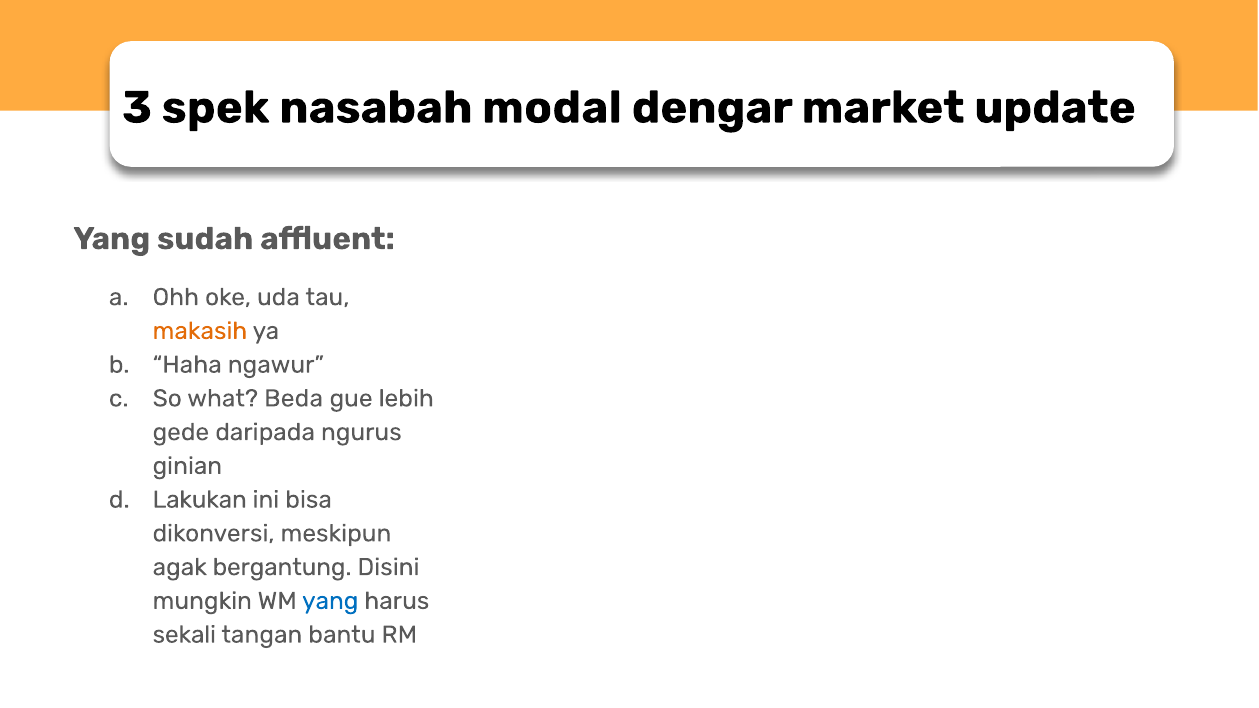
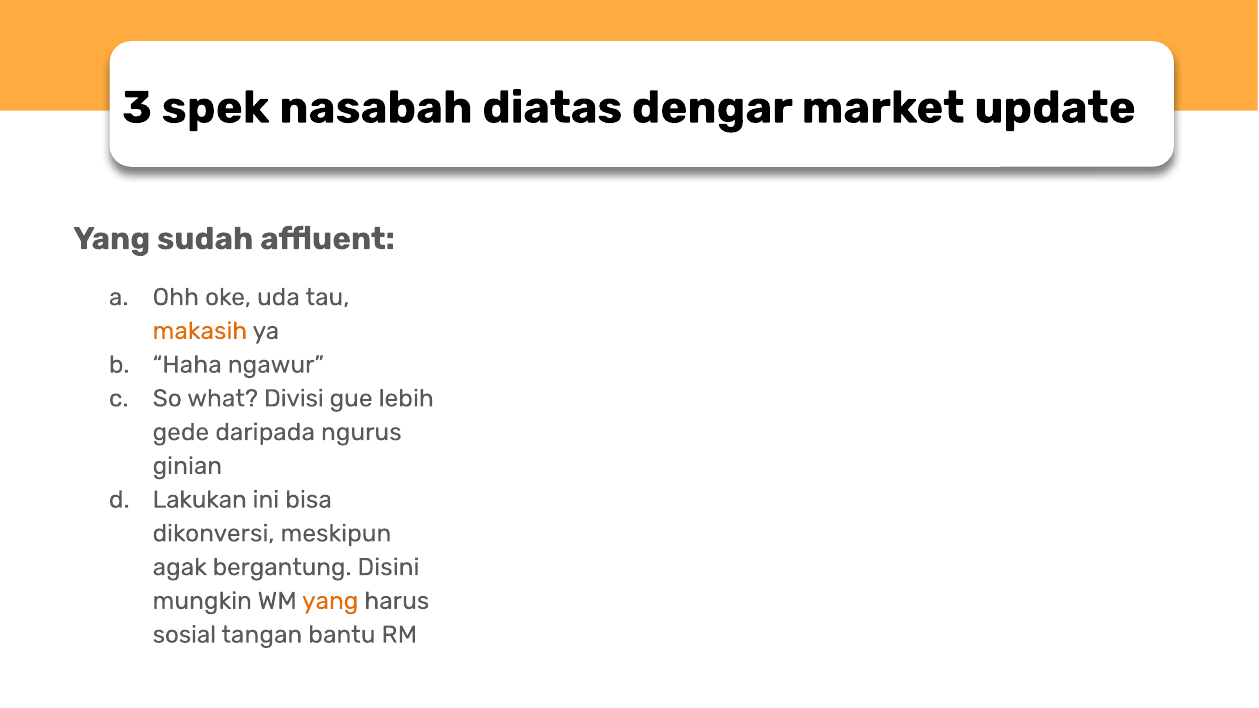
modal: modal -> diatas (552, 108)
Beda: Beda -> Divisi (294, 398)
yang colour: blue -> orange (330, 601)
sekali: sekali -> sosial (184, 635)
